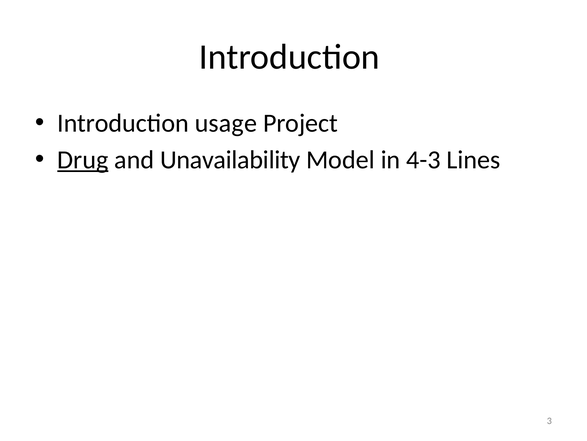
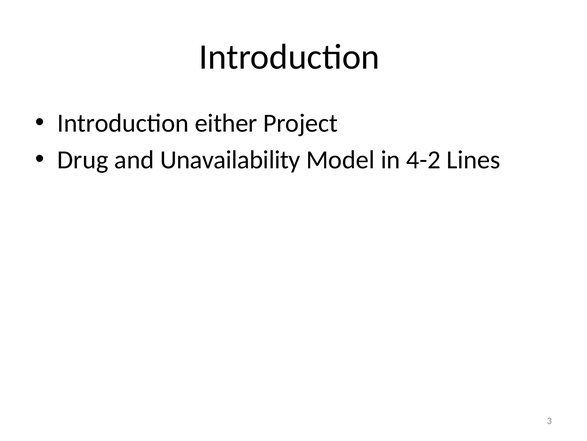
usage: usage -> either (226, 123)
Drug underline: present -> none (83, 160)
4-3: 4-3 -> 4-2 (423, 160)
